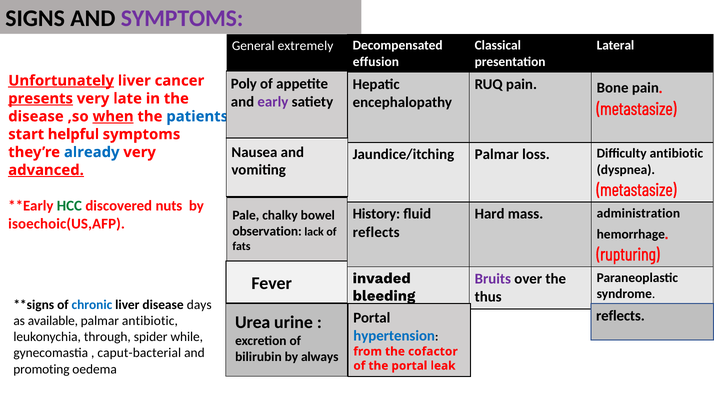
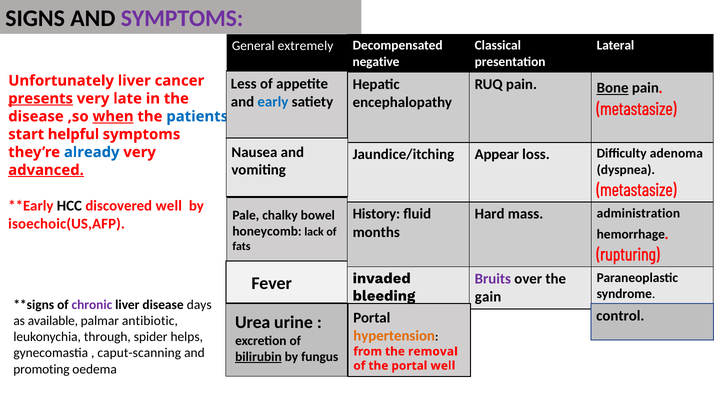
effusion: effusion -> negative (376, 62)
Poly: Poly -> Less (244, 84)
Unfortunately underline: present -> none (61, 81)
Bone underline: none -> present (613, 88)
early colour: purple -> blue (273, 102)
Jaundice/itching Palmar: Palmar -> Appear (497, 154)
Difficulty antibiotic: antibiotic -> adenoma (676, 153)
HCC colour: green -> black (69, 206)
discovered nuts: nuts -> well (169, 206)
observation: observation -> honeycomb (267, 231)
reflects: reflects -> months (376, 232)
thus: thus -> gain (488, 297)
chronic colour: blue -> purple (92, 304)
reflects: reflects -> control (620, 316)
hypertension colour: blue -> orange (394, 335)
while: while -> helps (187, 337)
caput-bacterial: caput-bacterial -> caput-scanning (139, 353)
cofactor: cofactor -> removal (433, 351)
bilirubin underline: none -> present (258, 356)
always: always -> fungus (320, 356)
portal leak: leak -> well (443, 365)
